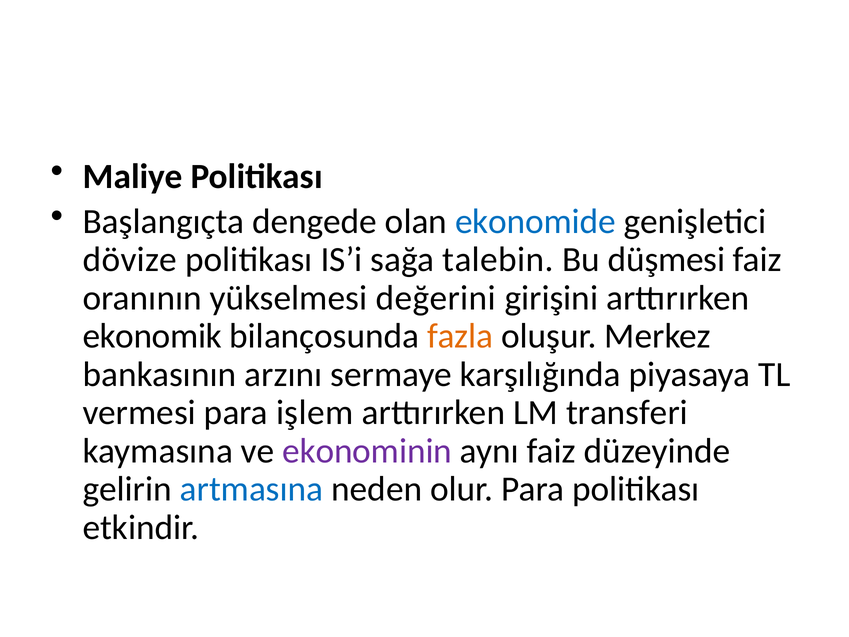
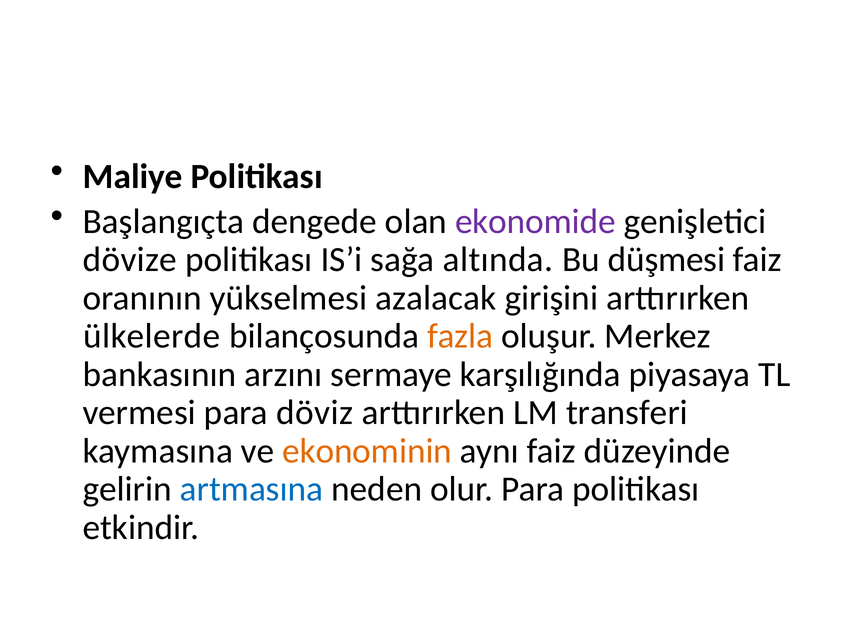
ekonomide colour: blue -> purple (535, 222)
talebin: talebin -> altında (498, 260)
değerini: değerini -> azalacak (436, 298)
ekonomik: ekonomik -> ülkelerde (152, 336)
işlem: işlem -> döviz (315, 413)
ekonominin colour: purple -> orange (367, 451)
